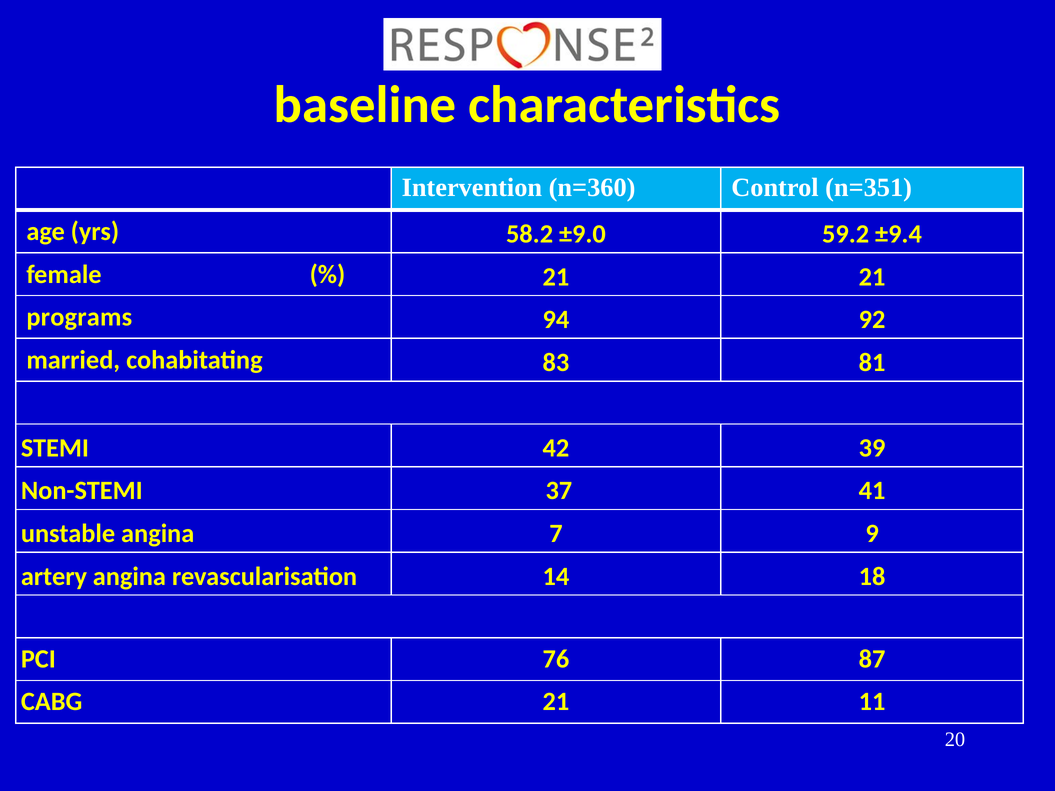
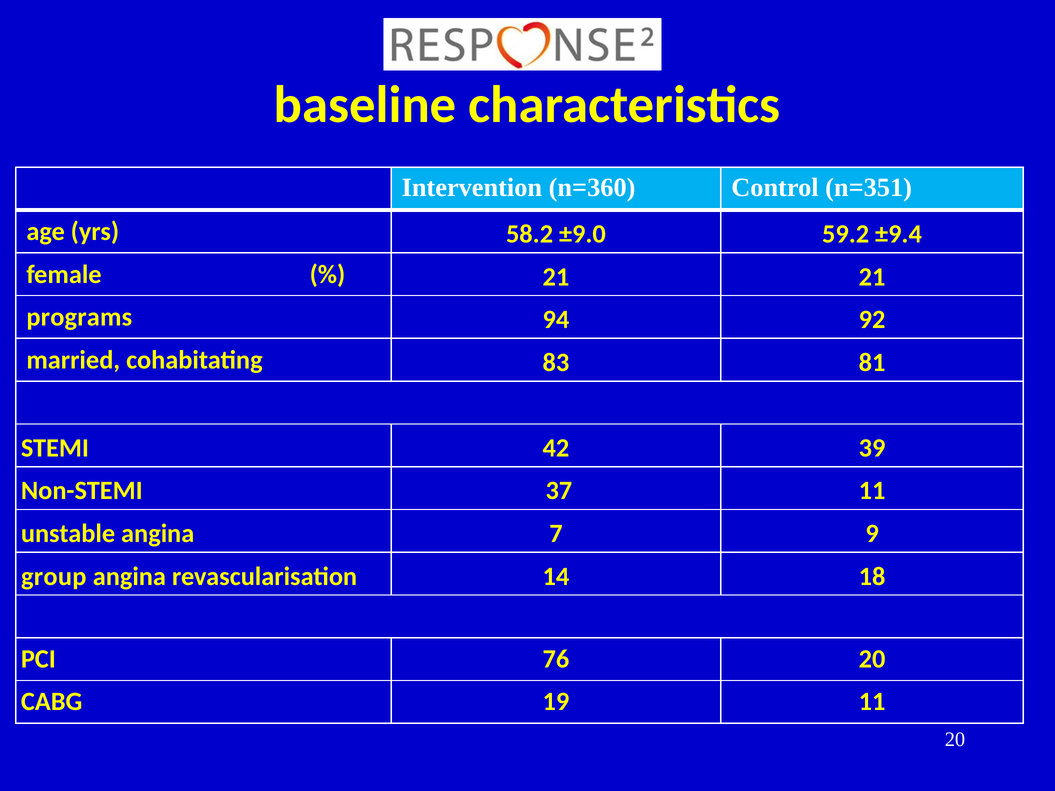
37 41: 41 -> 11 (872, 491)
artery: artery -> group (54, 576)
76 87: 87 -> 20 (872, 659)
CABG 21: 21 -> 19 (556, 702)
